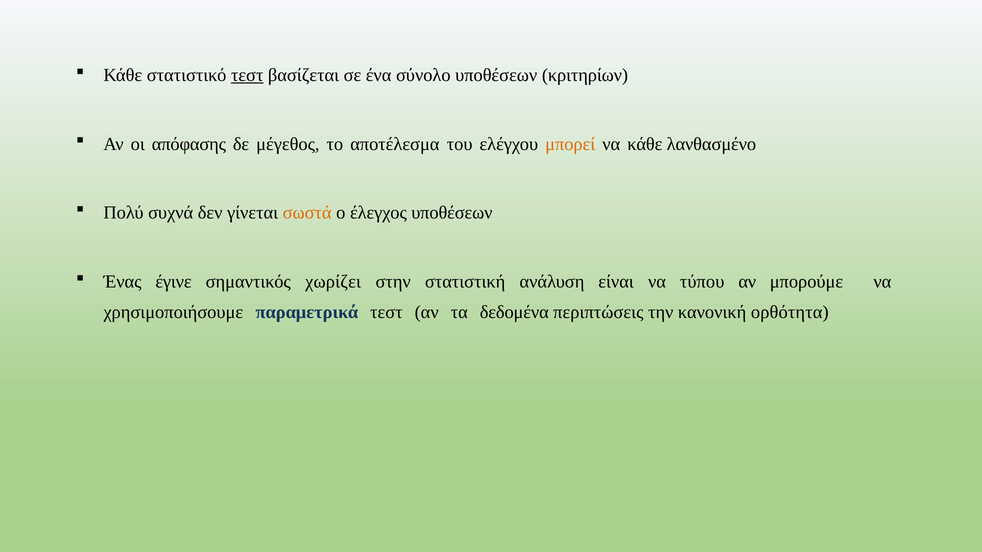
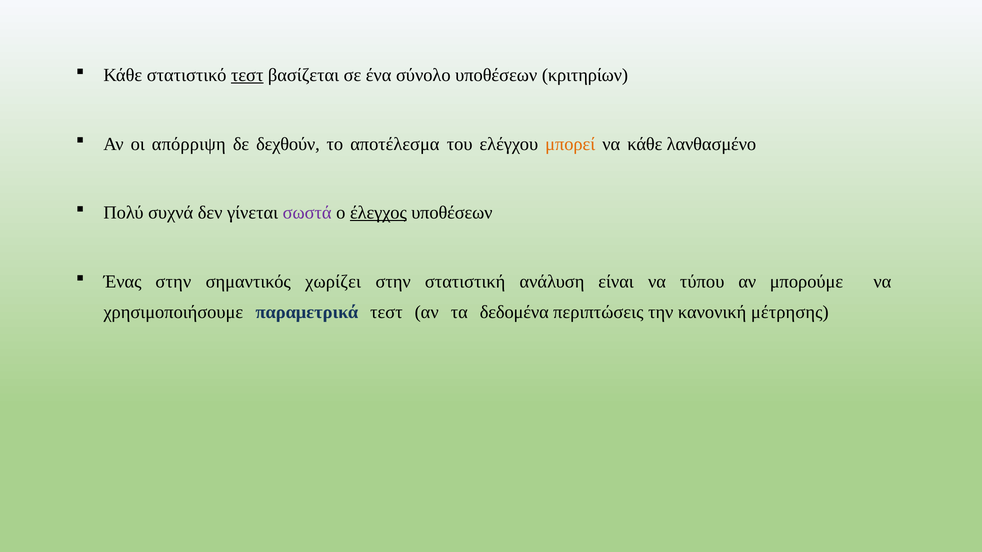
απόφασης: απόφασης -> απόρριψη (189, 144)
μέγεθος: μέγεθος -> δεχθούν (288, 144)
σωστά colour: orange -> purple (307, 213)
έλεγχος underline: none -> present (378, 213)
Ένας έγινε: έγινε -> στην (173, 282)
ορθότητα: ορθότητα -> μέτρησης (790, 312)
